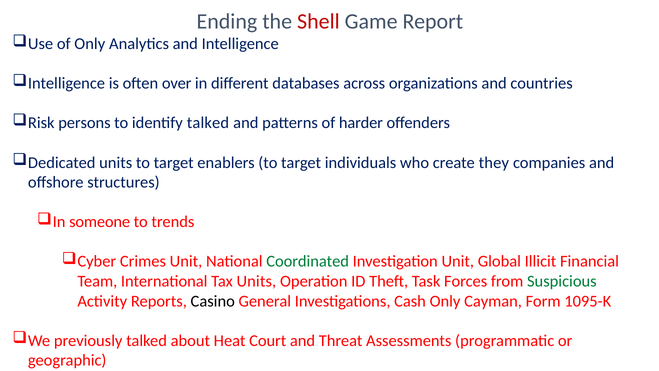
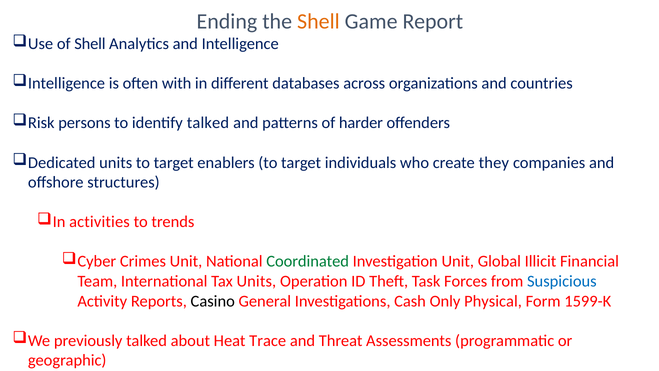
Shell colour: red -> orange (318, 21)
of Only: Only -> Shell (90, 44)
over: over -> with (177, 83)
someone: someone -> activities (99, 222)
Suspicious colour: green -> blue (562, 281)
Cayman: Cayman -> Physical (493, 301)
1095-K: 1095-K -> 1599-K (588, 301)
Court: Court -> Trace (268, 340)
